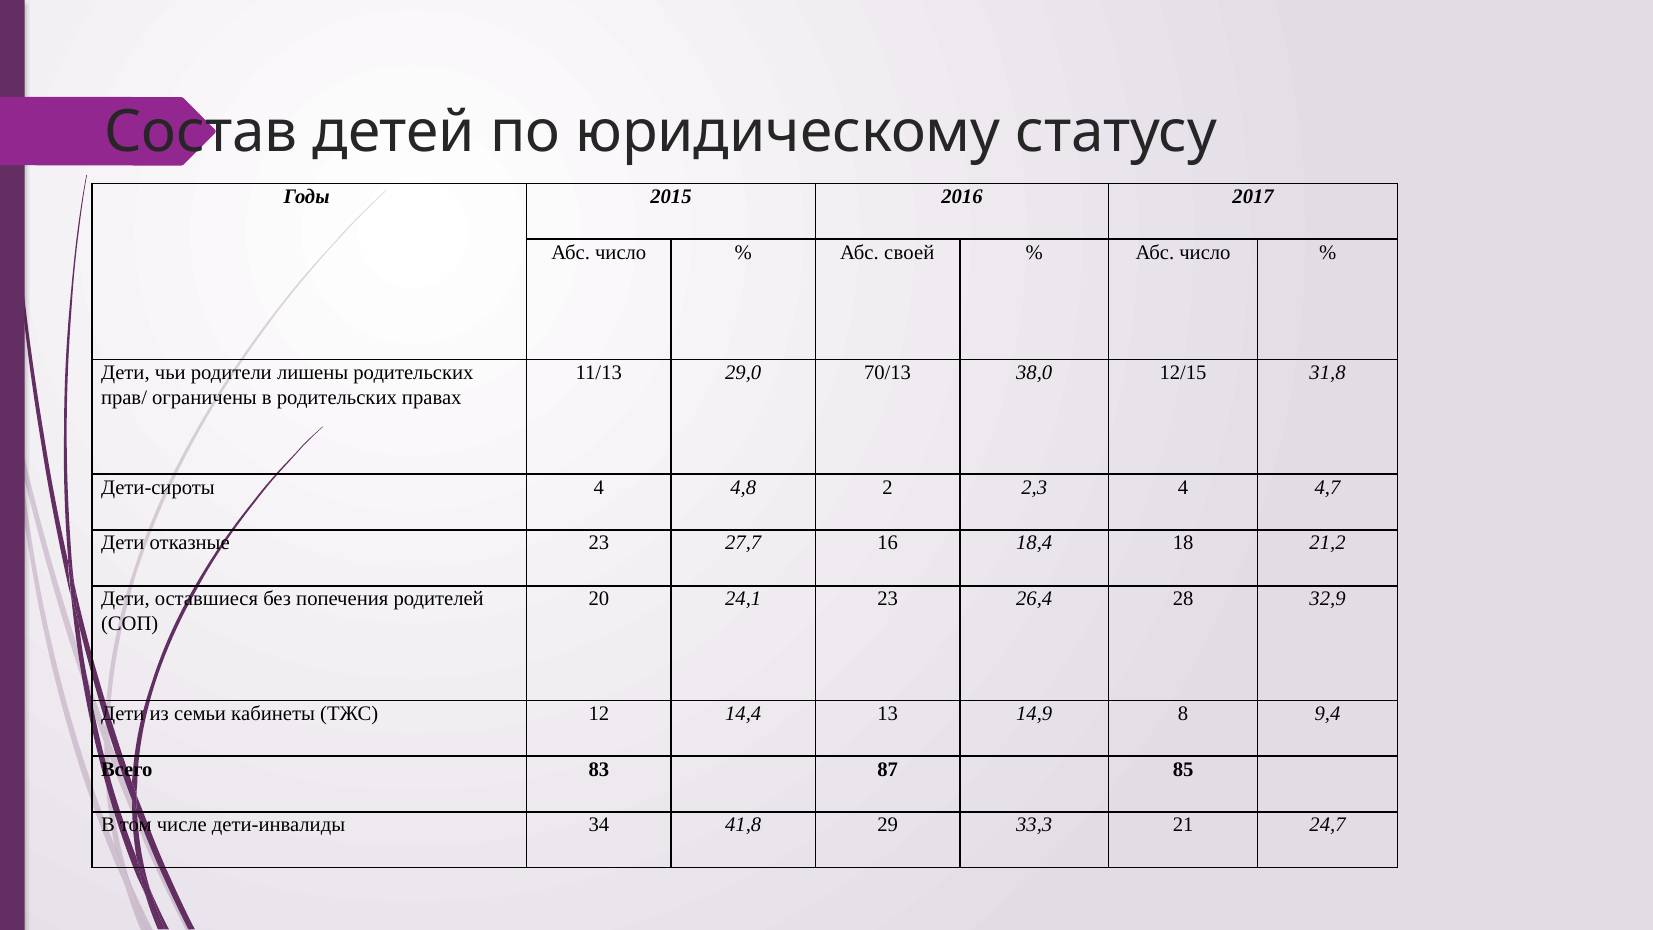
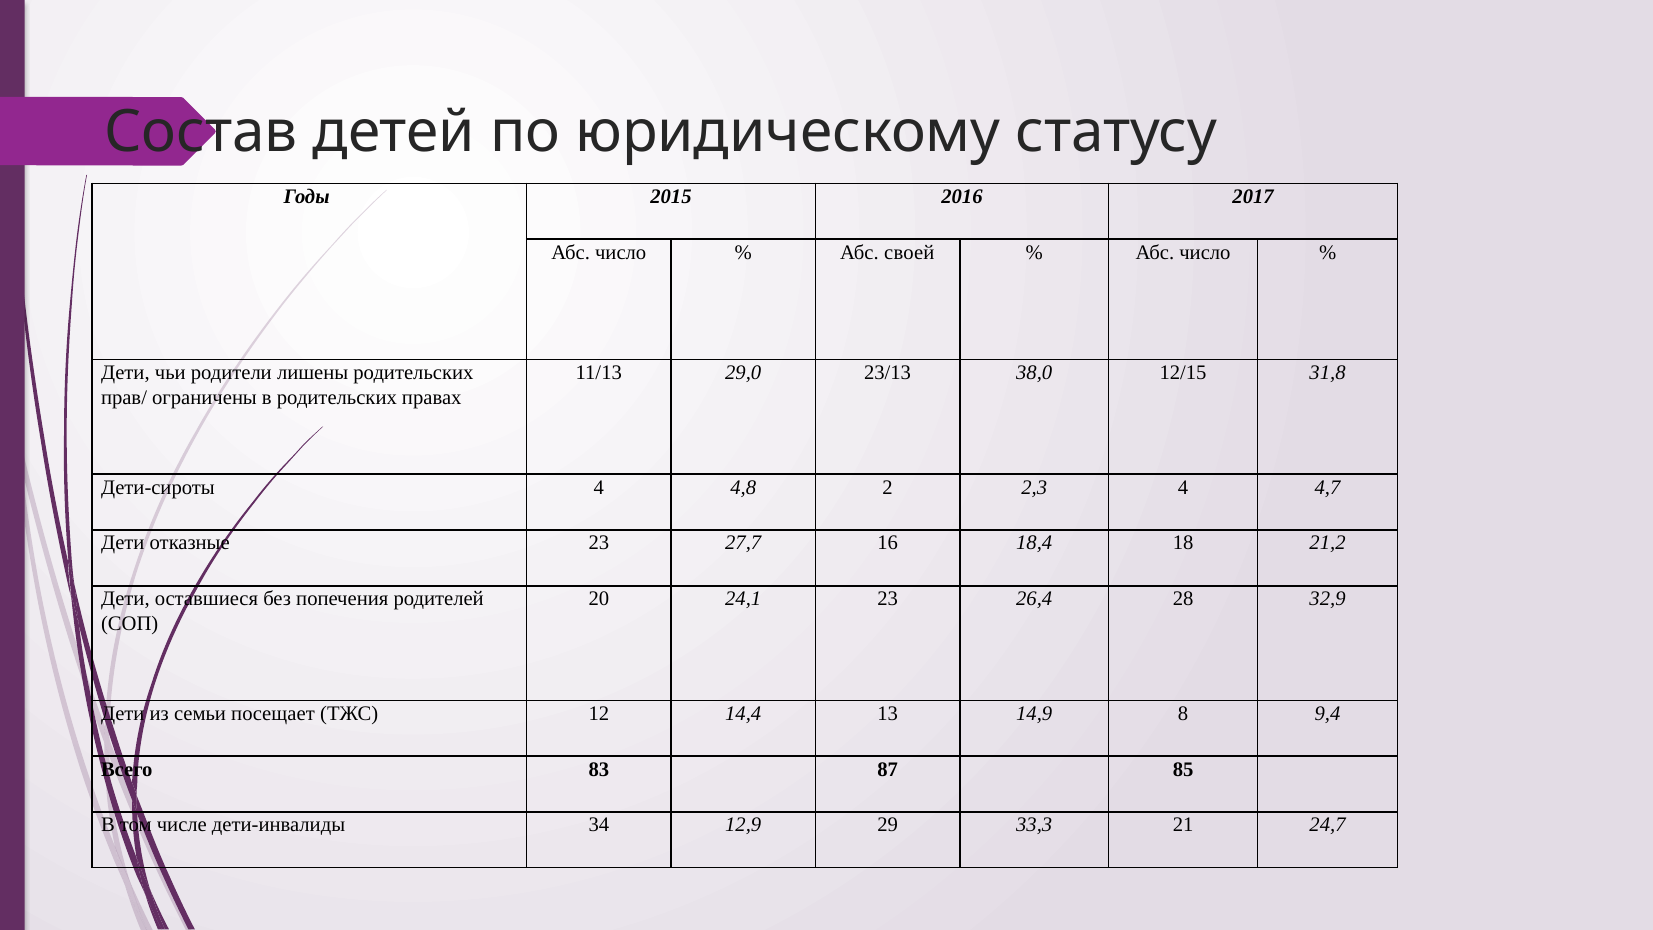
70/13: 70/13 -> 23/13 (888, 373)
кабинеты: кабинеты -> посещает (273, 713)
41,8: 41,8 -> 12,9 (743, 825)
